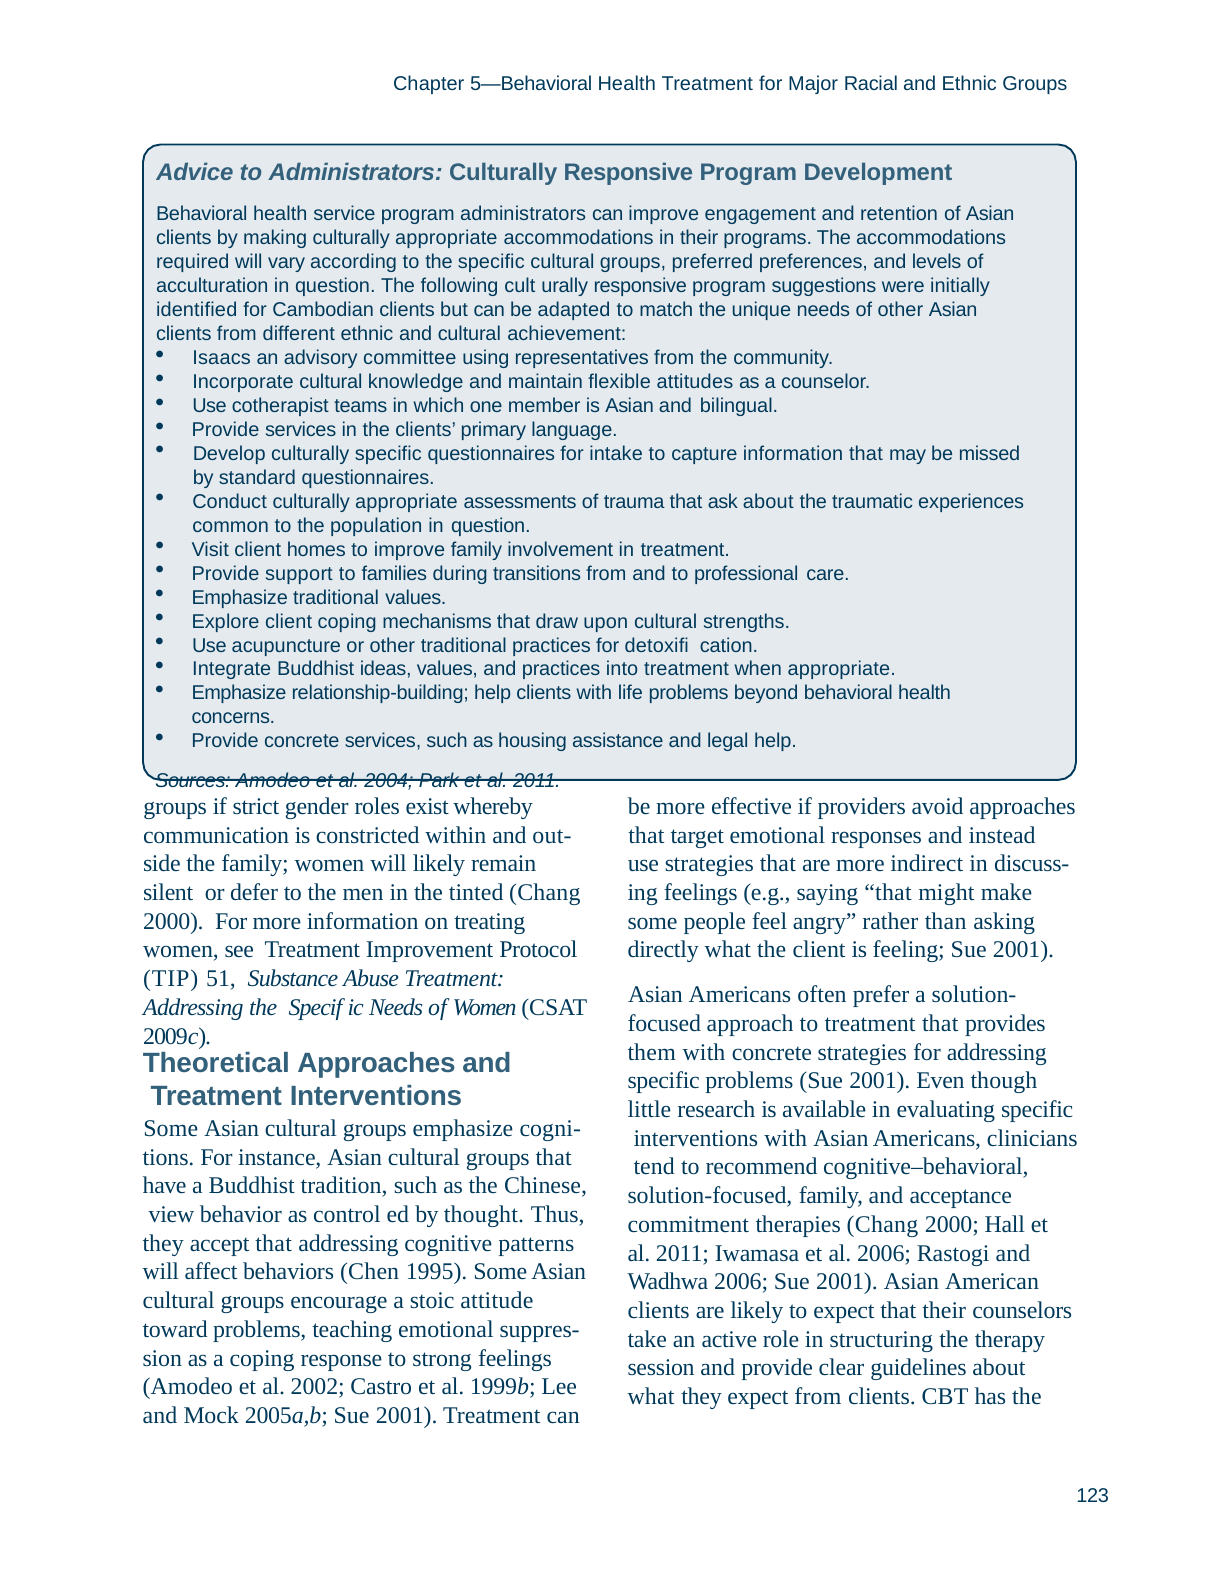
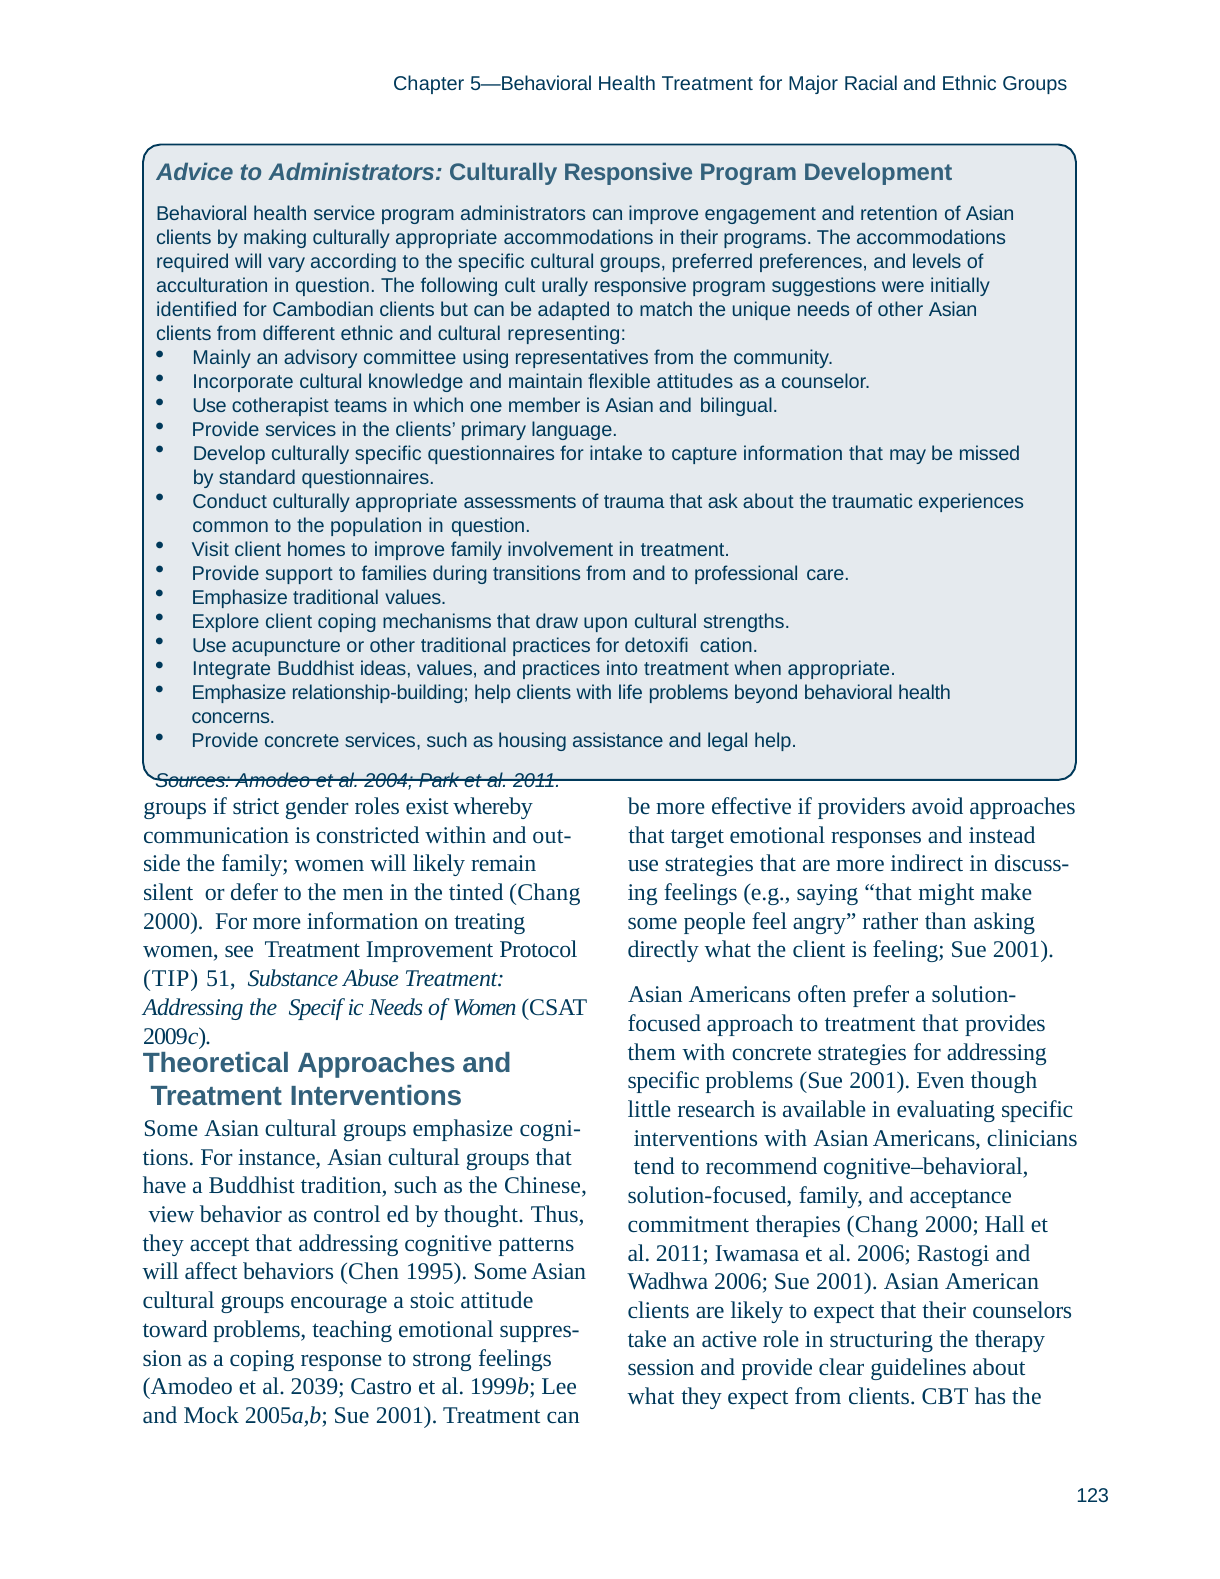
achievement: achievement -> representing (567, 334)
Isaacs: Isaacs -> Mainly (222, 358)
2002: 2002 -> 2039 (318, 1387)
